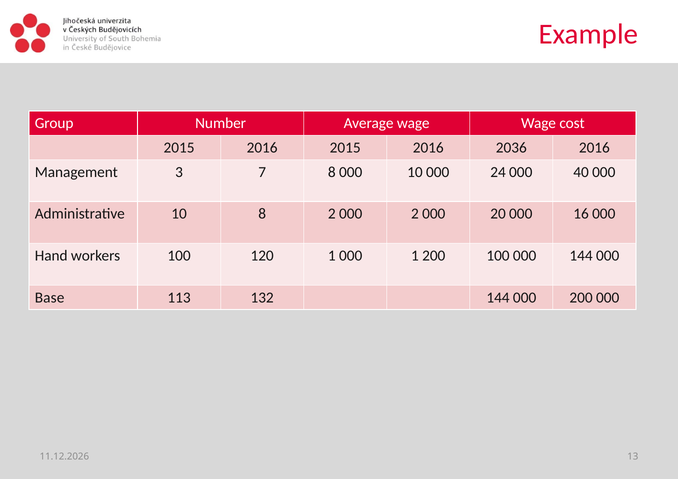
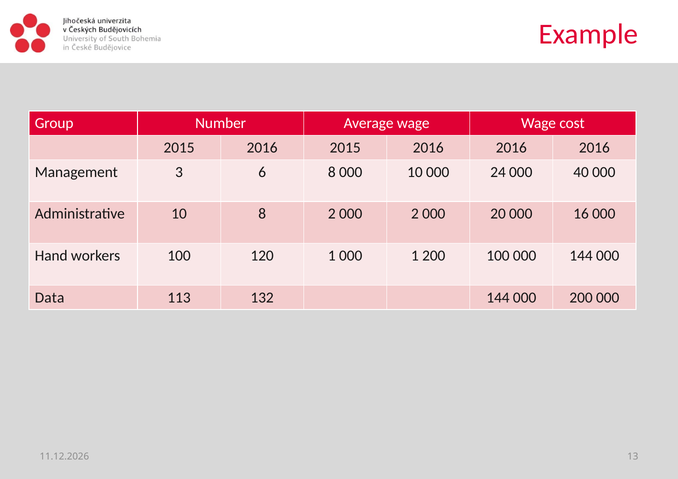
2015 2016 2036: 2036 -> 2016 (511, 148)
7: 7 -> 6 (262, 172)
Base: Base -> Data (50, 298)
